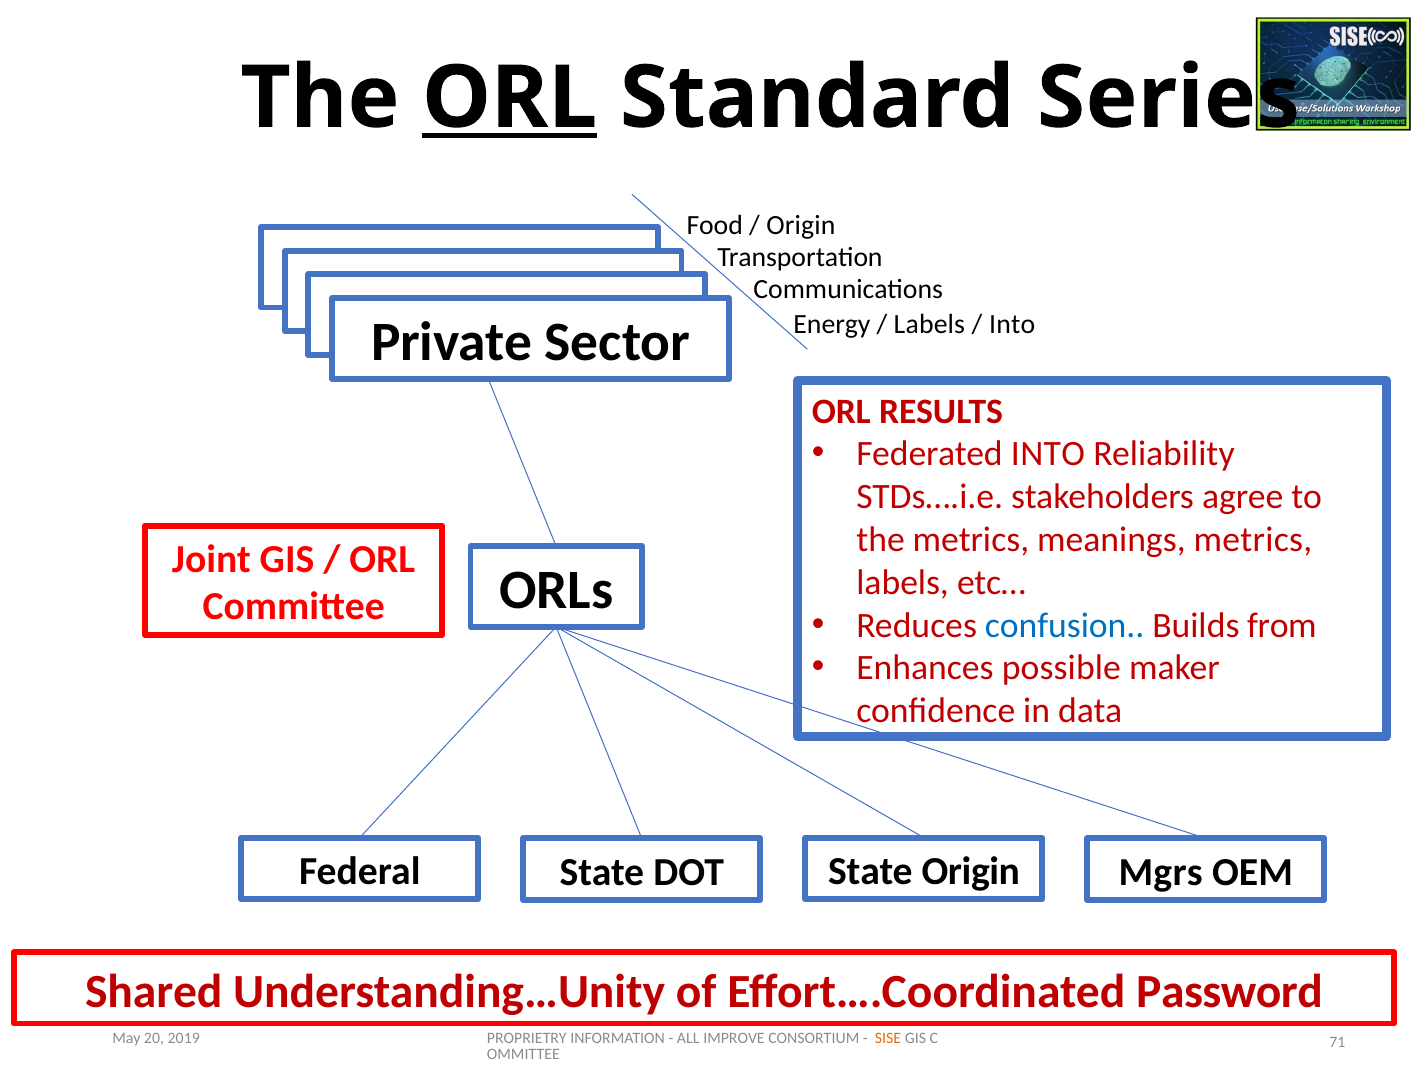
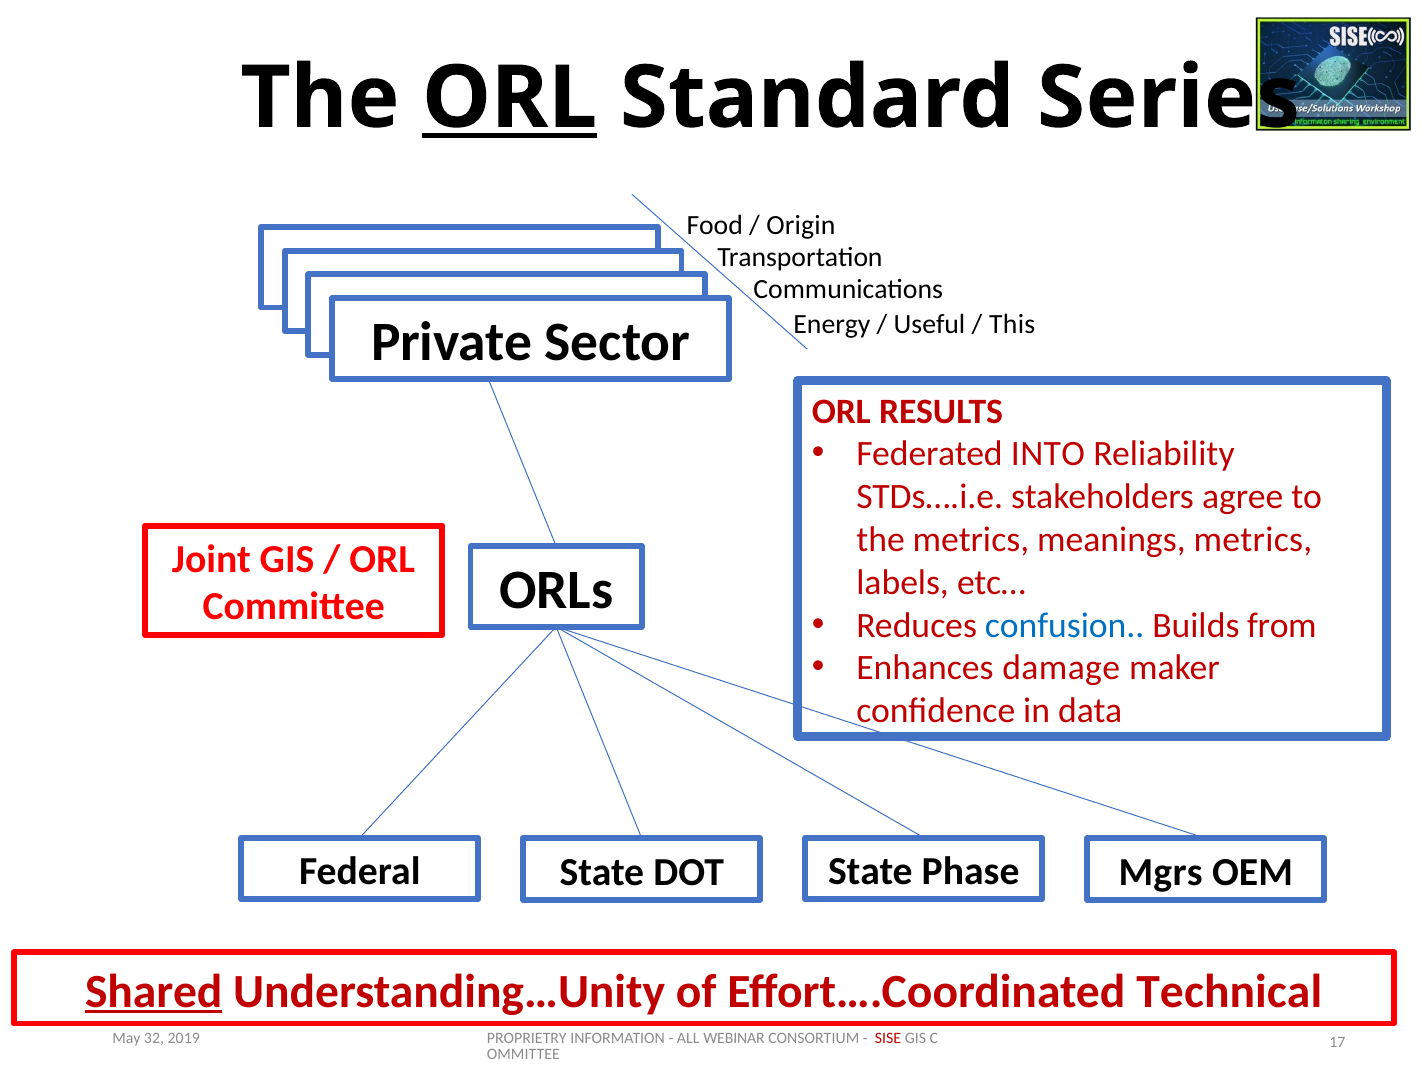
Labels: Labels -> Useful (930, 324)
Into: Into -> This (1012, 324)
possible: possible -> damage (1061, 668)
State Origin: Origin -> Phase (971, 871)
Shared underline: none -> present (154, 992)
Password: Password -> Technical (1229, 992)
IMPROVE: IMPROVE -> WEBINAR (734, 1039)
SISE colour: orange -> red (888, 1039)
20: 20 -> 32 (154, 1039)
71: 71 -> 17 (1337, 1043)
